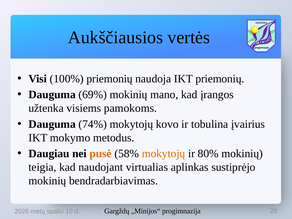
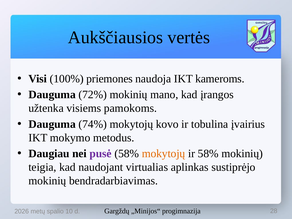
100% priemonių: priemonių -> priemones (110, 79)
IKT priemonių: priemonių -> kameroms (220, 79)
69%: 69% -> 72% (93, 95)
pusė colour: orange -> purple (101, 154)
ir 80%: 80% -> 58% (208, 154)
